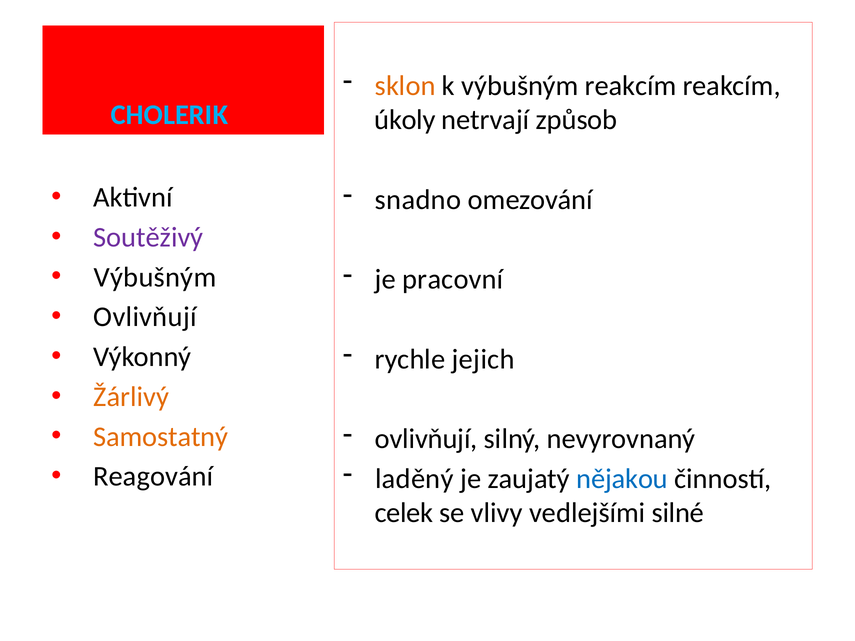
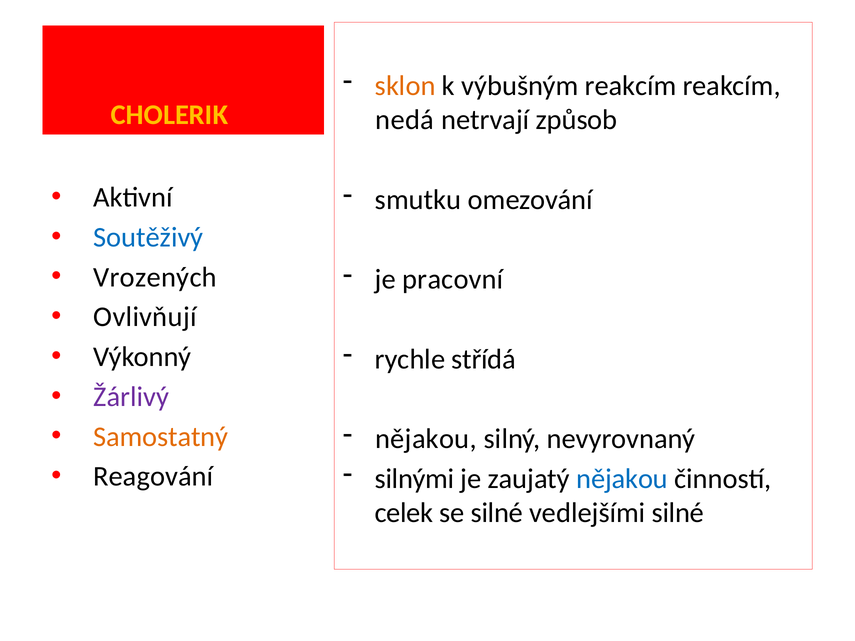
CHOLERIK colour: light blue -> yellow (169, 115)
úkoly: úkoly -> nedá (405, 120)
snadno: snadno -> smutku (418, 200)
Soutěživý colour: purple -> blue (148, 237)
Výbušným: Výbušným -> Vrozených (155, 277)
jejich: jejich -> střídá (484, 359)
Žárlivý colour: orange -> purple (131, 397)
ovlivňují: ovlivňují -> nějakou (426, 439)
laděný: laděný -> silnými (415, 479)
se vlivy: vlivy -> silné (497, 513)
